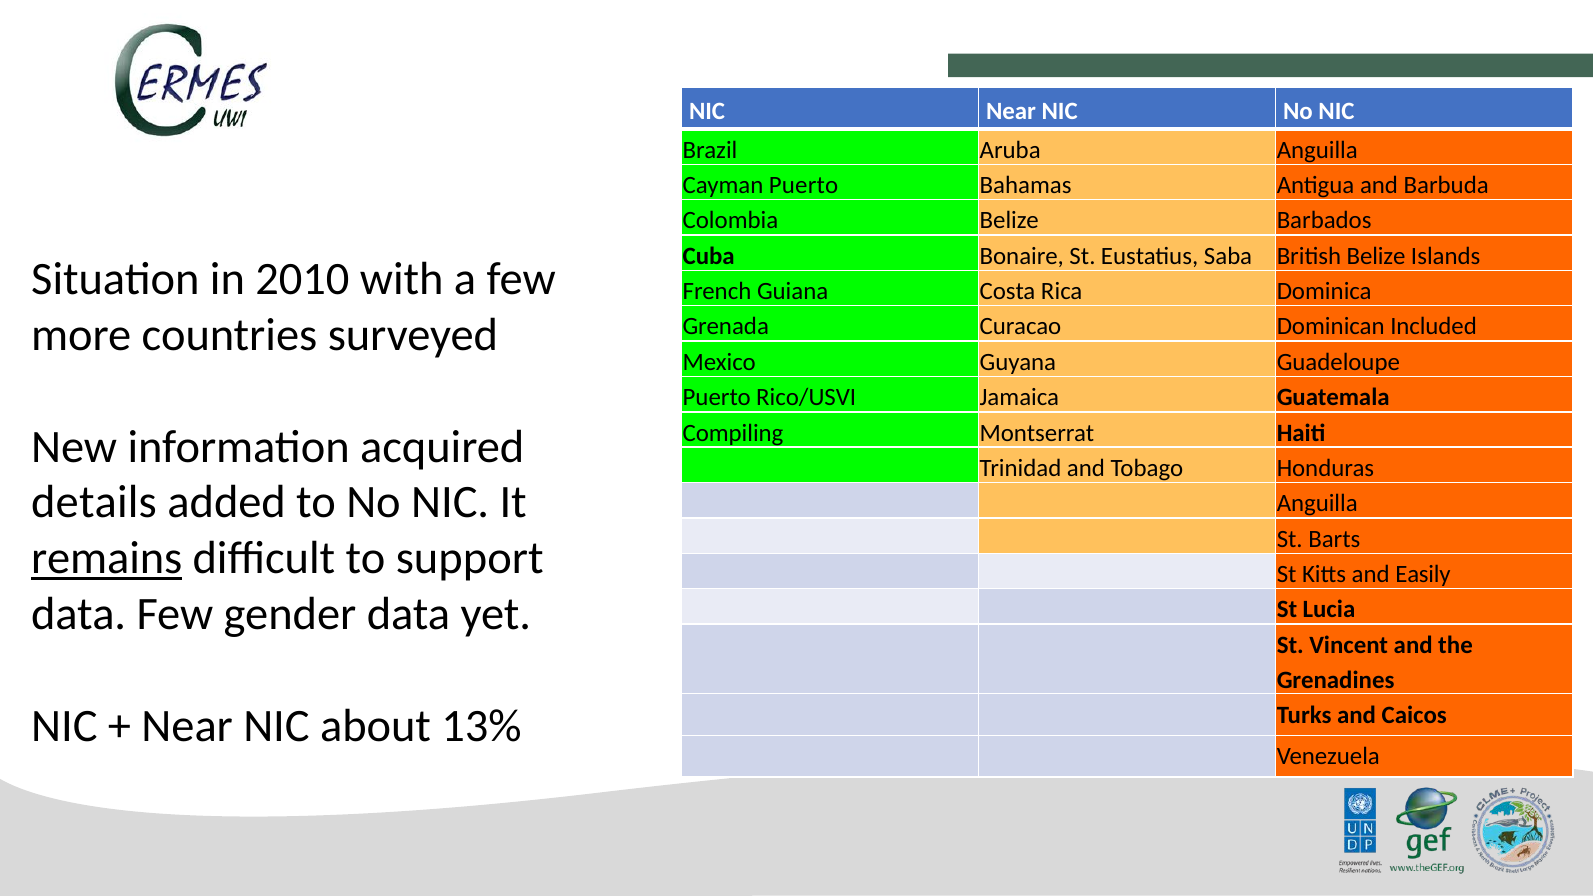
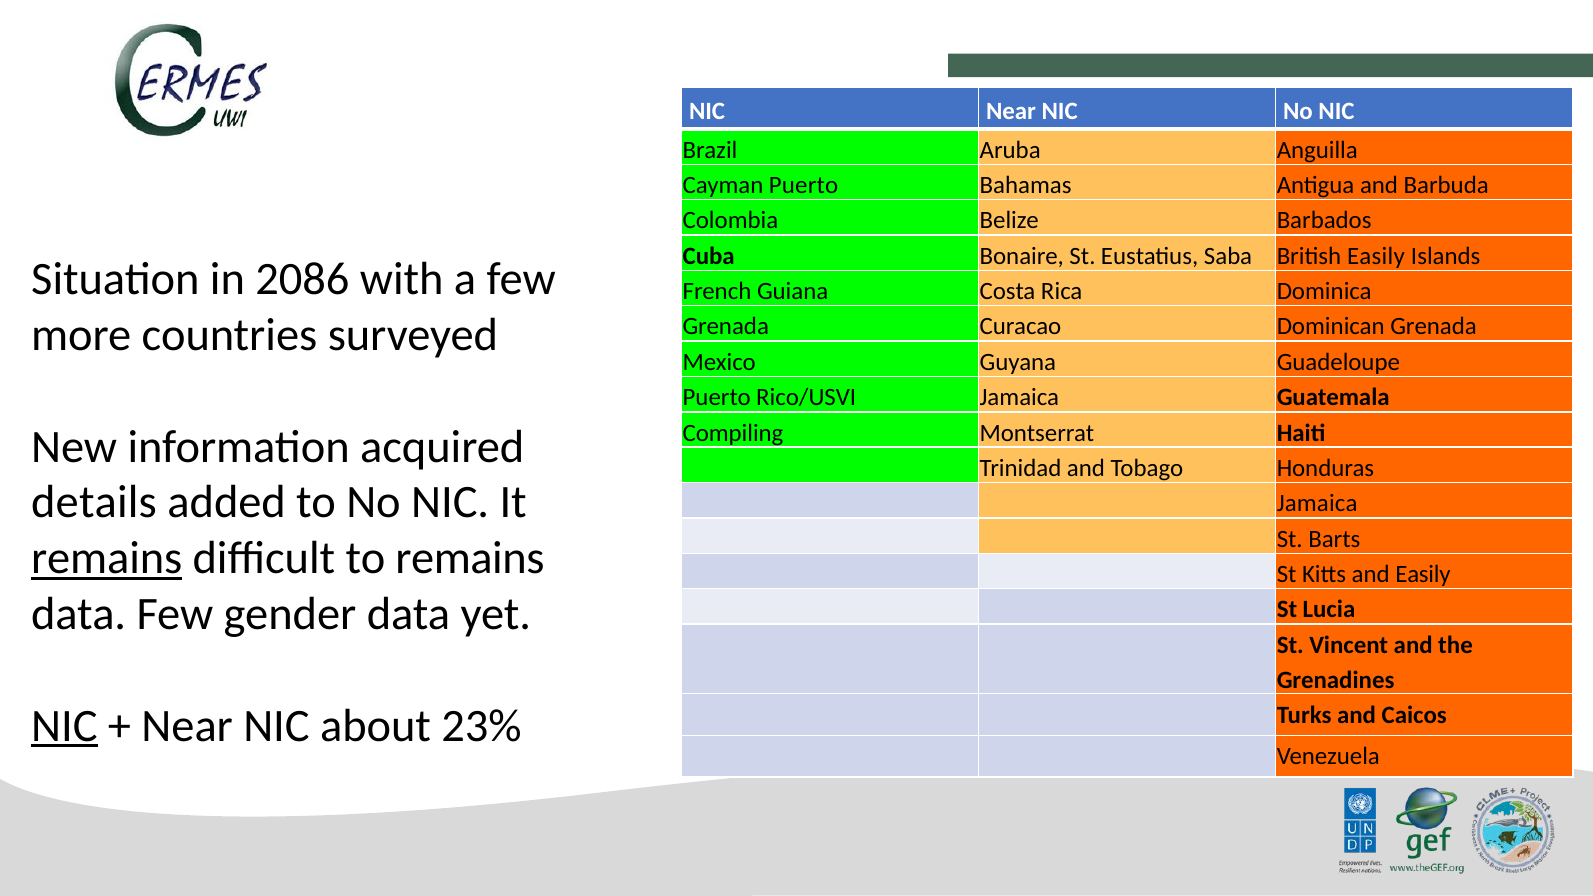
British Belize: Belize -> Easily (1376, 256)
2010: 2010 -> 2086 (302, 280)
Dominican Included: Included -> Grenada (1434, 327)
Anguilla: Anguilla -> Jamaica (1317, 504)
to support: support -> remains (470, 558)
NIC underline: none -> present (64, 726)
13%: 13% -> 23% (482, 726)
